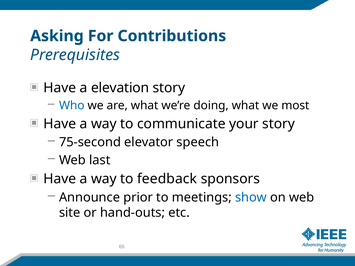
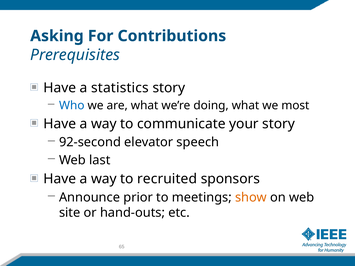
elevation: elevation -> statistics (120, 88)
75-second: 75-second -> 92-second (90, 142)
feedback: feedback -> recruited (167, 179)
show colour: blue -> orange (251, 198)
